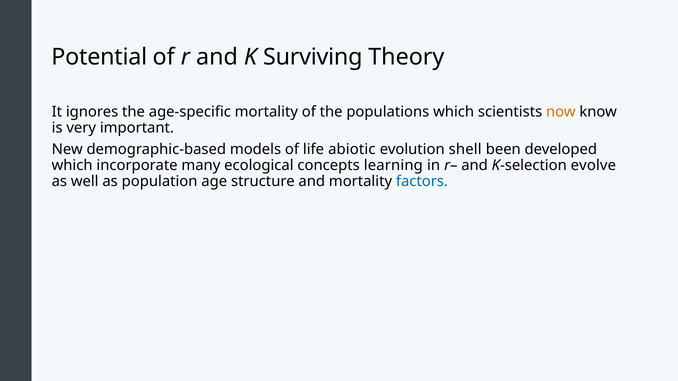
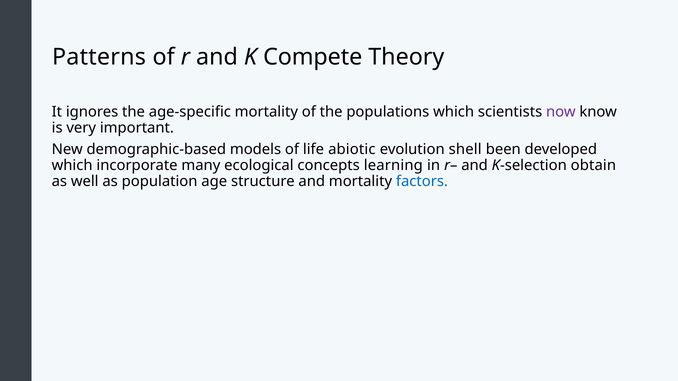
Potential: Potential -> Patterns (99, 57)
Surviving: Surviving -> Compete (313, 57)
now colour: orange -> purple (561, 112)
evolve: evolve -> obtain (593, 165)
